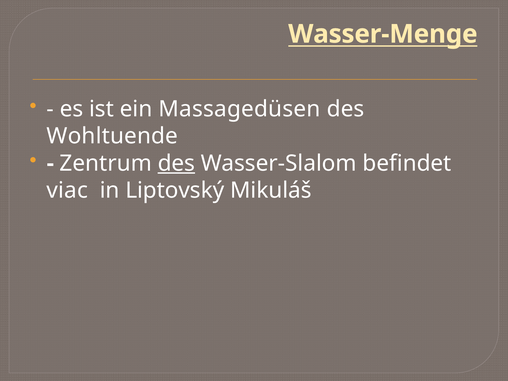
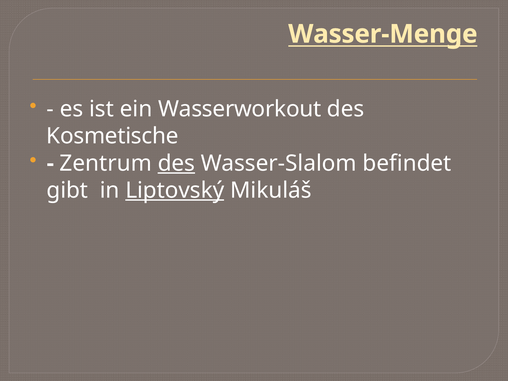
Massagedüsen: Massagedüsen -> Wasserworkout (240, 109)
Wohltuende: Wohltuende -> Kosmetische (112, 136)
viac: viac -> gibt (67, 190)
Liptovský underline: none -> present (175, 190)
